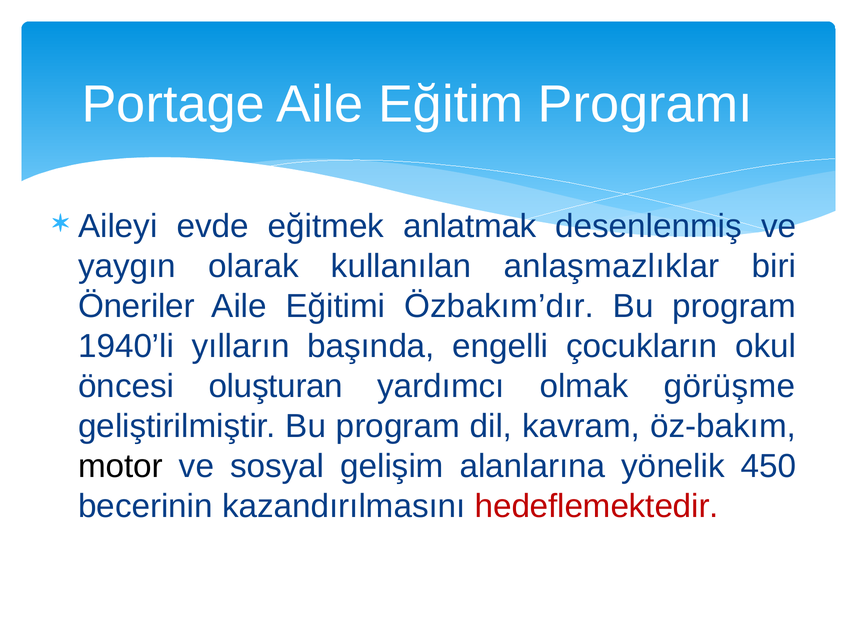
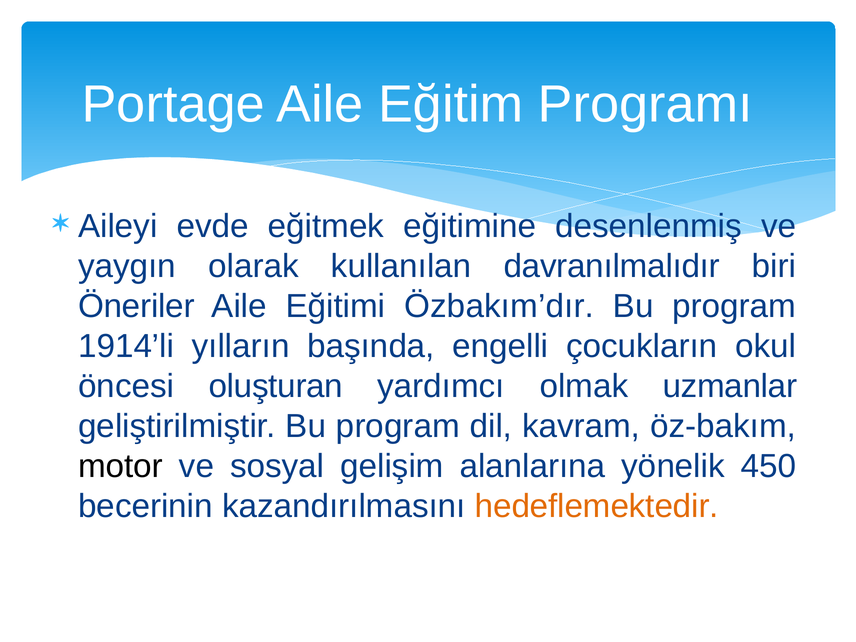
anlatmak: anlatmak -> eğitimine (470, 226)
anlaşmazlıklar: anlaşmazlıklar -> davranılmalıdır (612, 266)
1940’li: 1940’li -> 1914’li (126, 346)
görüşme: görüşme -> uzmanlar (730, 386)
hedeflemektedir colour: red -> orange (597, 506)
